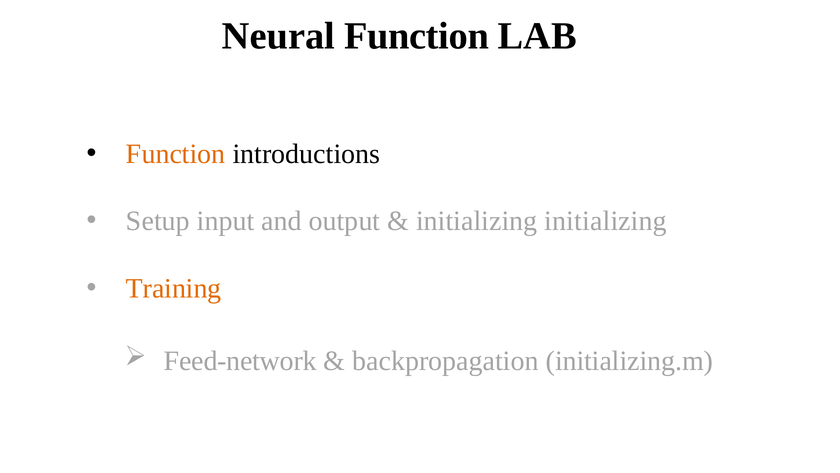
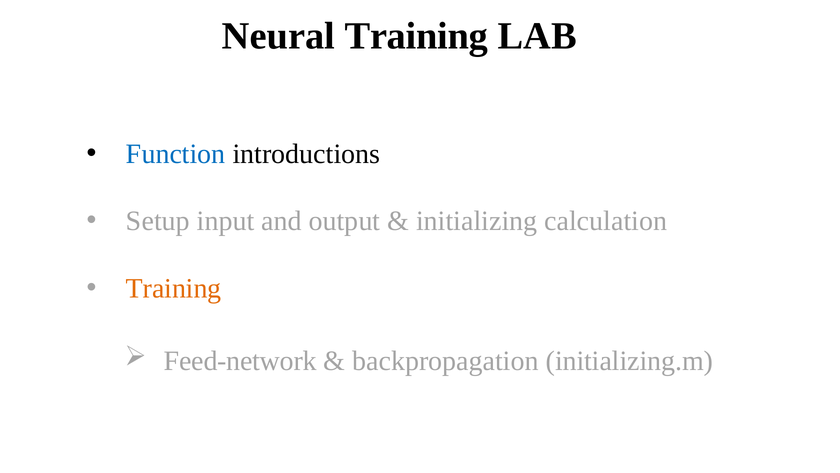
Neural Function: Function -> Training (416, 36)
Function colour: orange -> blue (176, 154)
initializing initializing: initializing -> calculation (606, 221)
